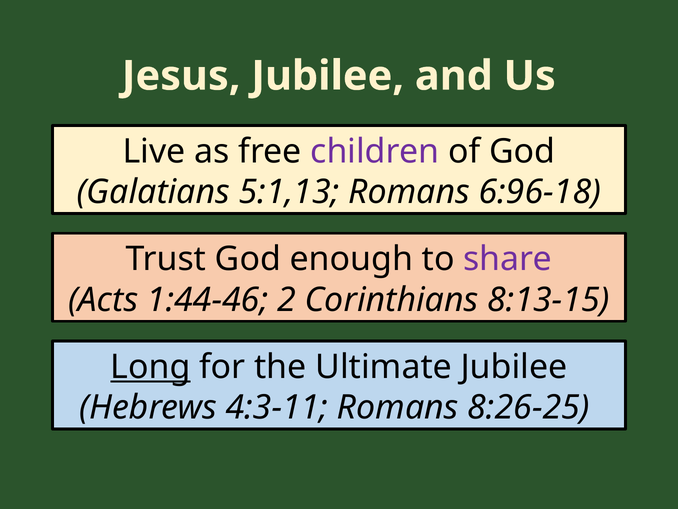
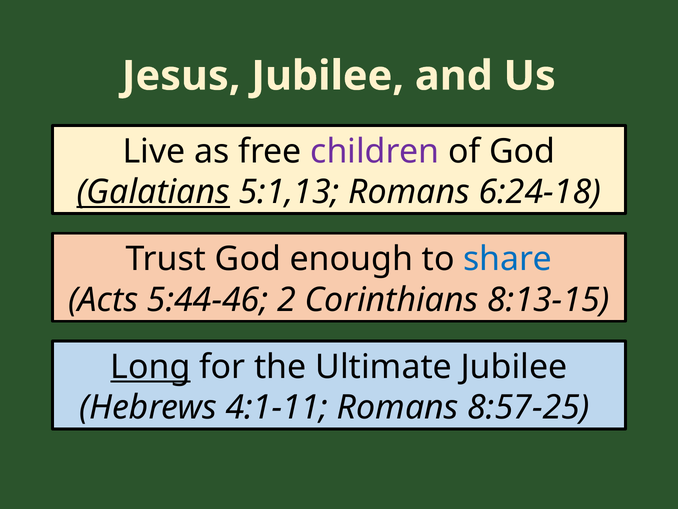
Galatians underline: none -> present (153, 192)
6:96-18: 6:96-18 -> 6:24-18 (540, 192)
share colour: purple -> blue (508, 259)
1:44-46: 1:44-46 -> 5:44-46 (208, 300)
4:3-11: 4:3-11 -> 4:1-11 (277, 407)
8:26-25: 8:26-25 -> 8:57-25 (529, 407)
